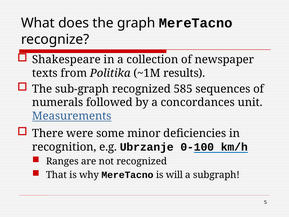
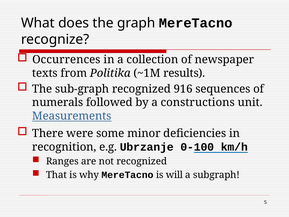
Shakespeare: Shakespeare -> Occurrences (66, 60)
585: 585 -> 916 (183, 89)
concordances: concordances -> constructions (198, 102)
